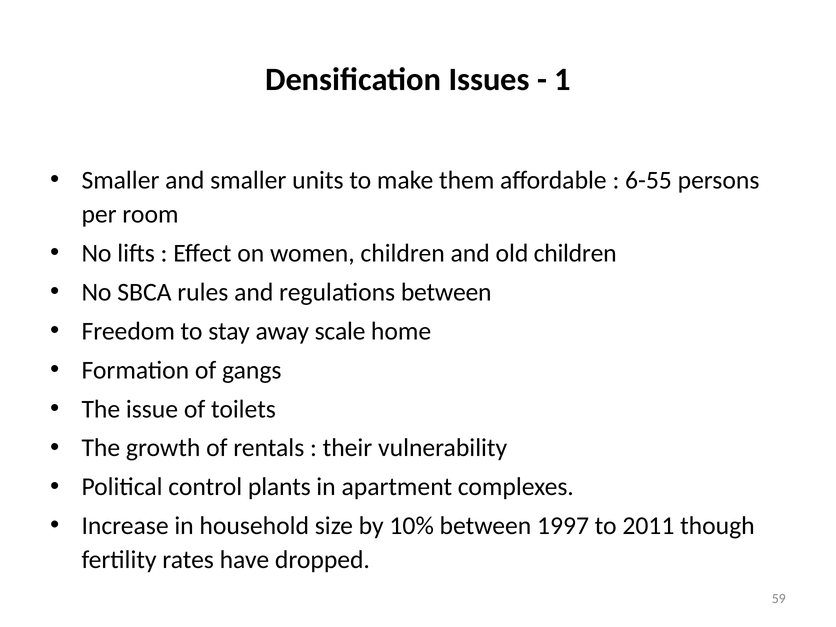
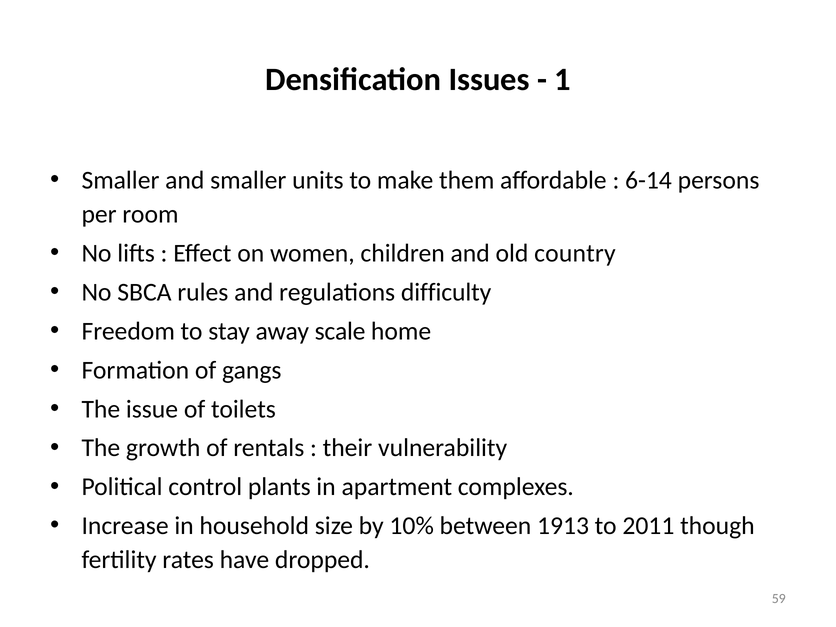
6-55: 6-55 -> 6-14 (648, 180)
old children: children -> country (575, 253)
regulations between: between -> difficulty (446, 292)
1997: 1997 -> 1913 (563, 526)
